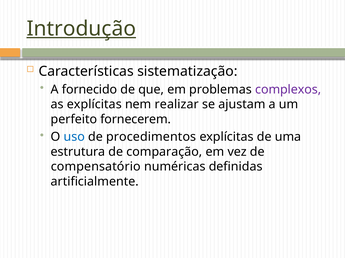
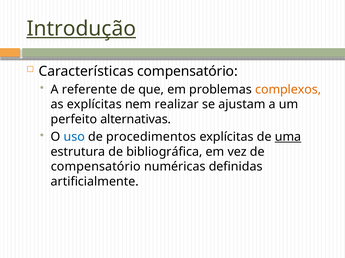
Características sistematização: sistematização -> compensatório (187, 71)
fornecido: fornecido -> referente (89, 90)
complexos colour: purple -> orange (288, 90)
fornecerem: fornecerem -> alternativas (136, 120)
uma underline: none -> present (288, 137)
comparação: comparação -> bibliográfica (164, 152)
